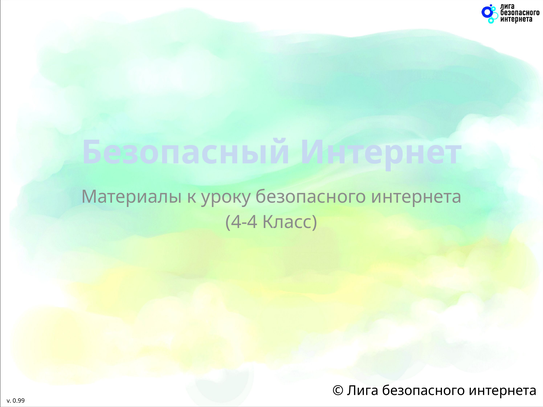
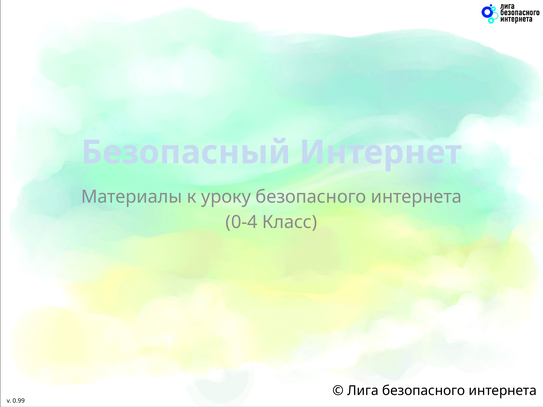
4-4: 4-4 -> 0-4 (242, 222)
